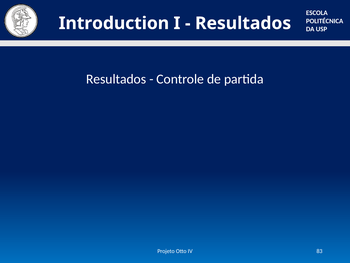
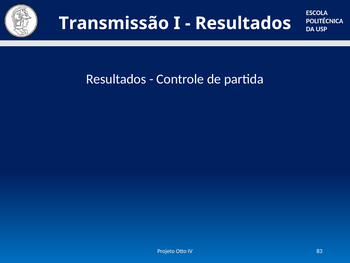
Introduction: Introduction -> Transmissão (114, 23)
